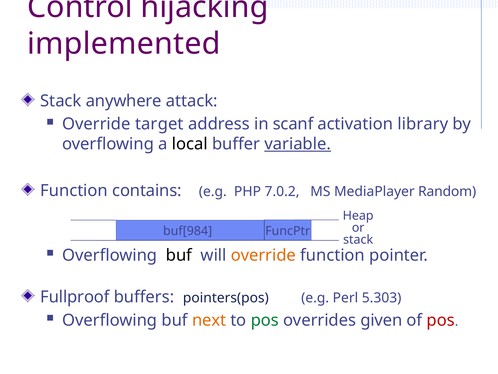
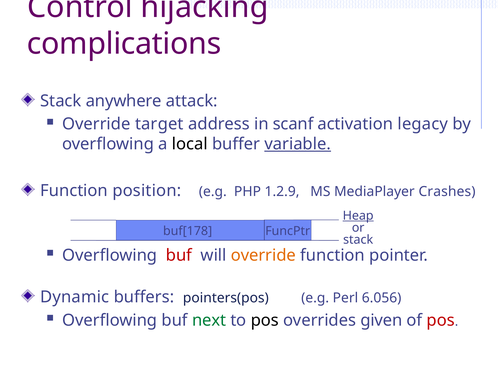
implemented: implemented -> complications (124, 44)
library: library -> legacy (423, 124)
contains: contains -> position (147, 190)
7.0.2: 7.0.2 -> 1.2.9 (282, 191)
Random: Random -> Crashes (447, 191)
Heap underline: none -> present (358, 215)
buf[984: buf[984 -> buf[178 (188, 231)
buf colour: black -> red (179, 255)
Fullproof: Fullproof -> Dynamic (75, 297)
5.303: 5.303 -> 6.056 (382, 298)
next colour: orange -> green (209, 320)
pos colour: green -> black (265, 320)
